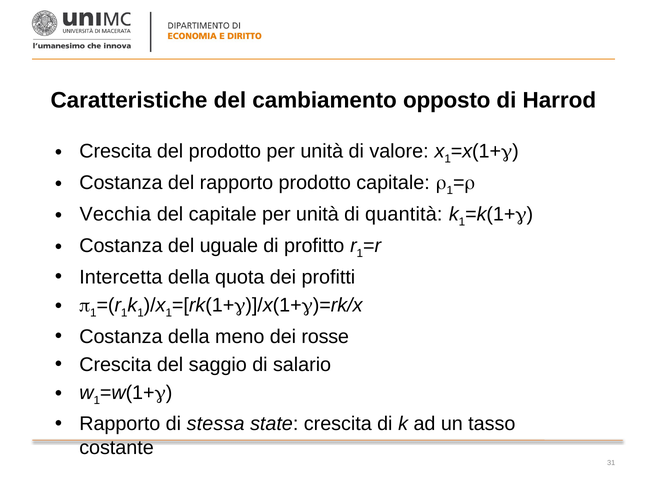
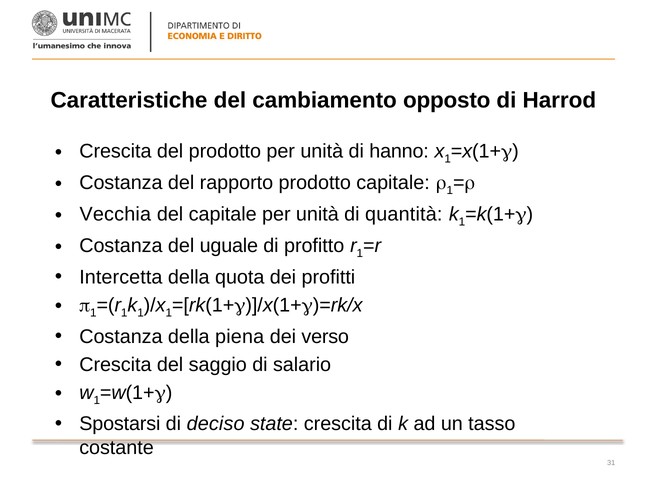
valore: valore -> hanno (399, 152)
meno: meno -> piena (240, 337)
rosse: rosse -> verso (325, 337)
Rapporto: Rapporto -> Spostarsi (120, 424)
stessa: stessa -> deciso (216, 424)
